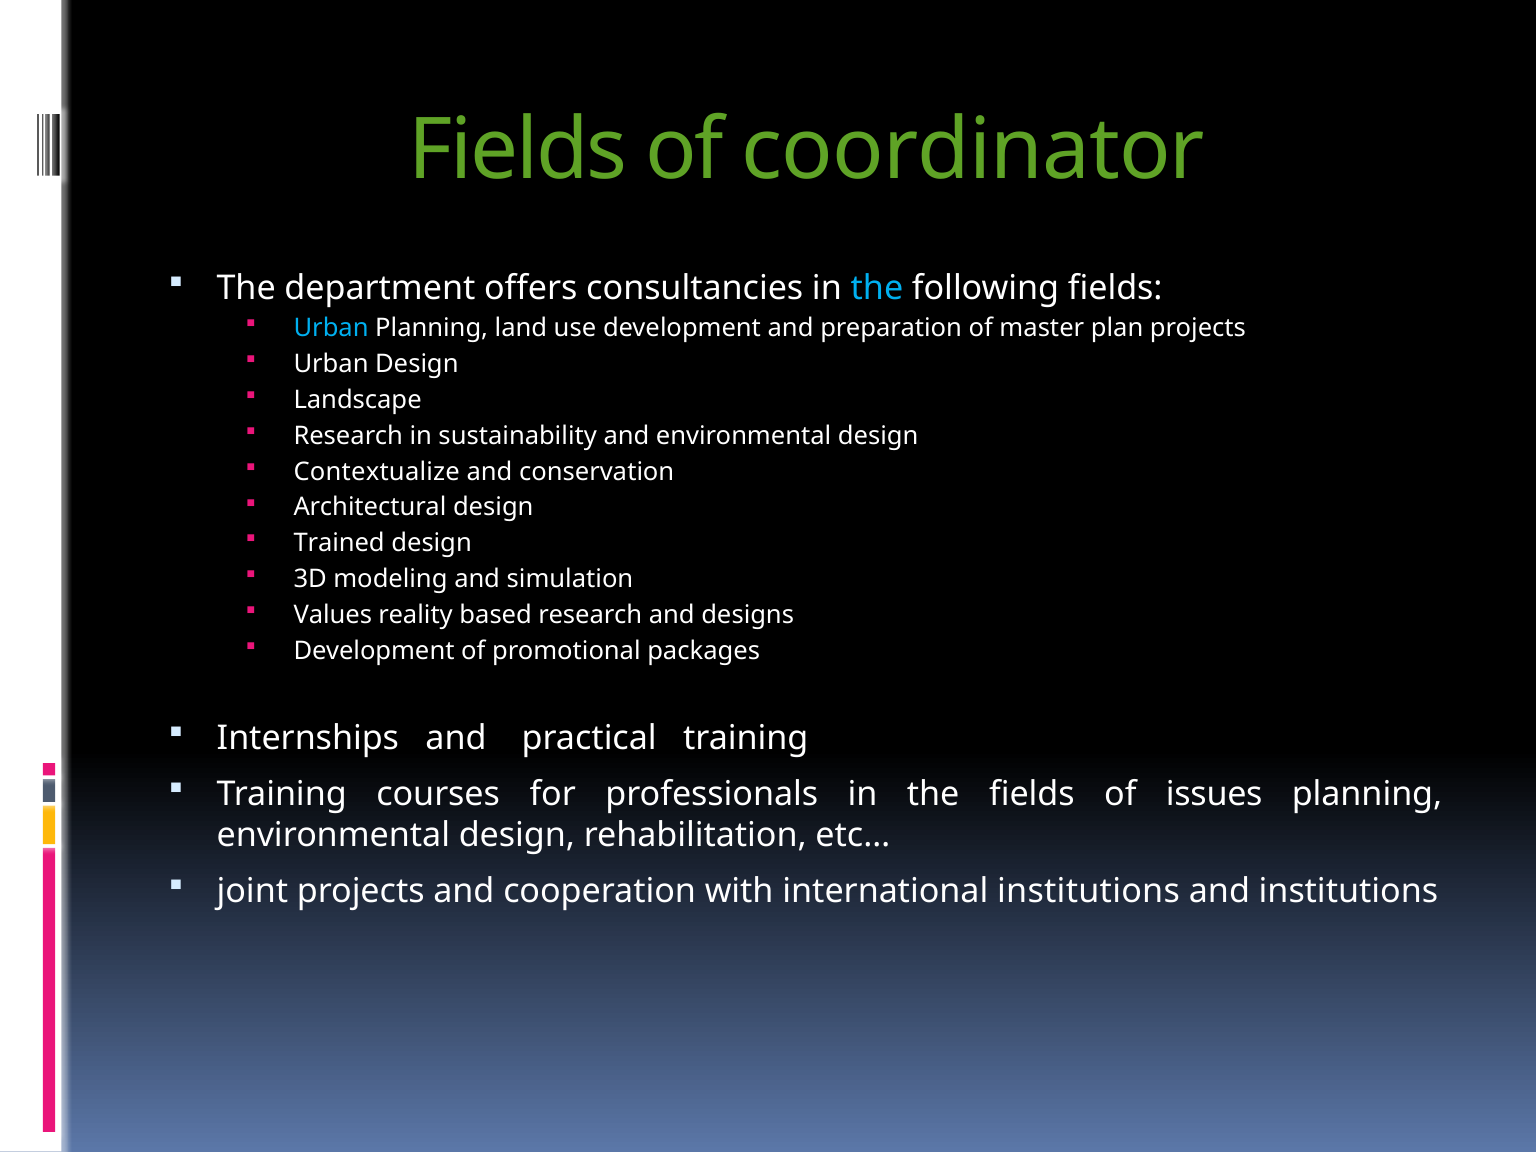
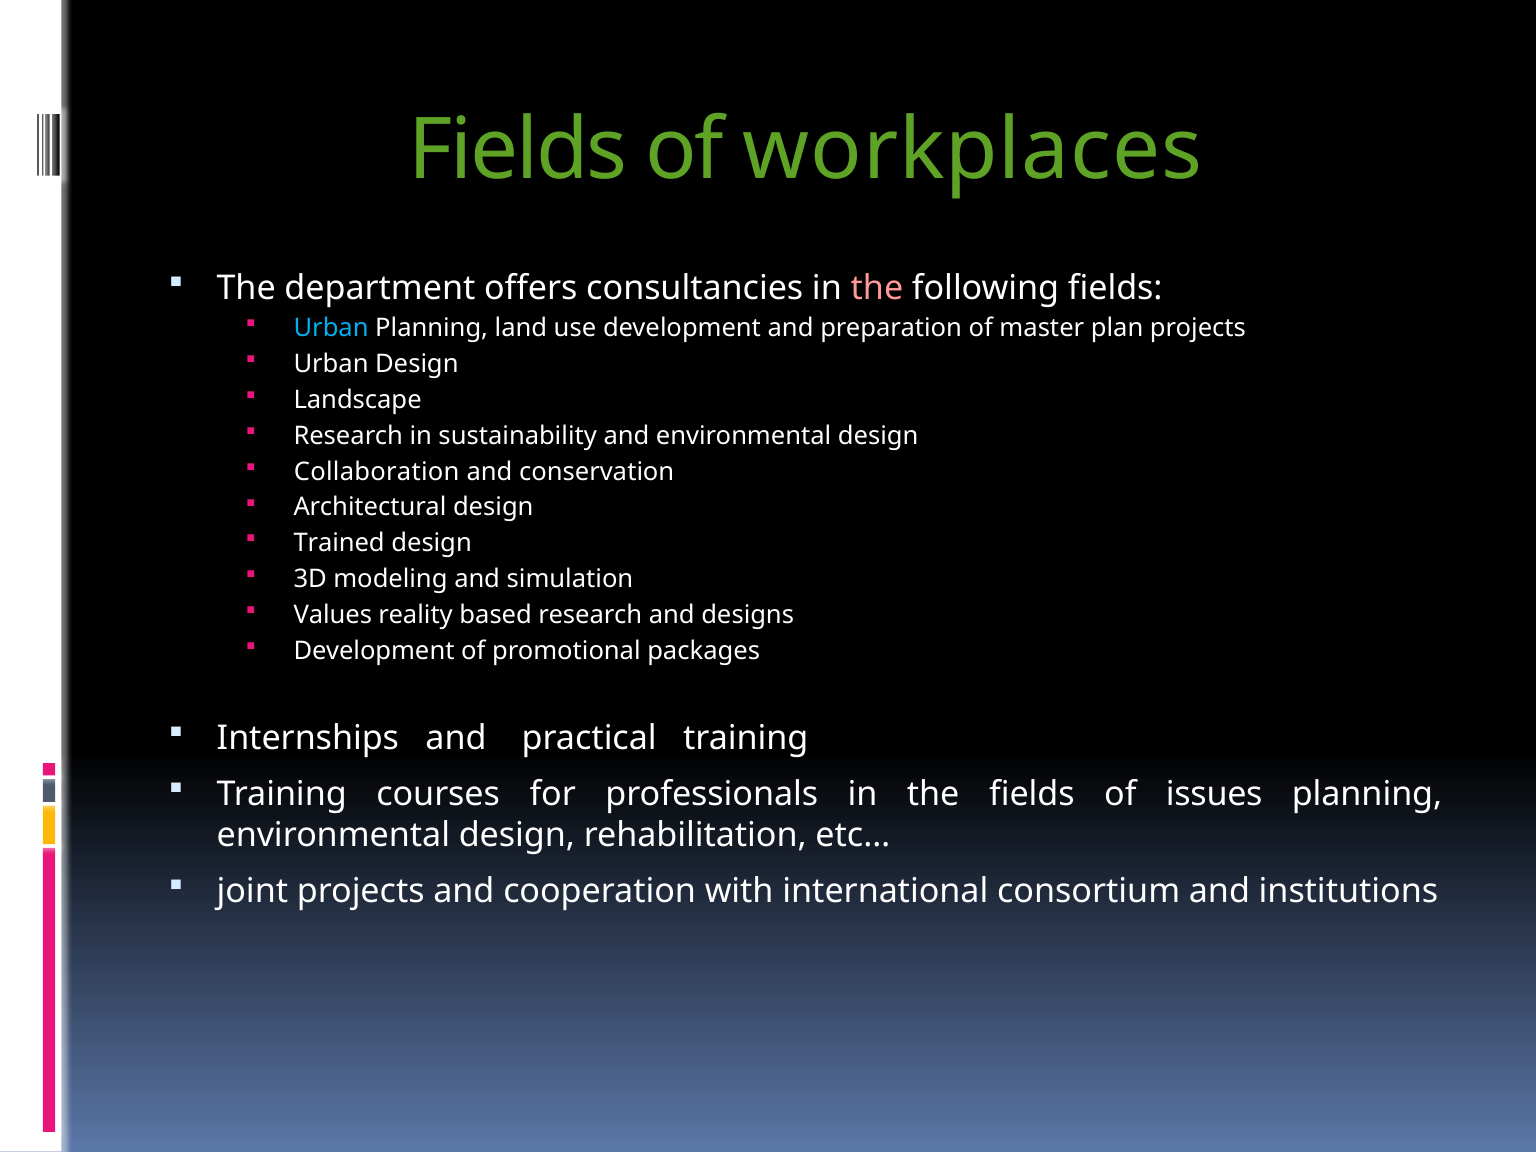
coordinator: coordinator -> workplaces (972, 151)
the colour: light blue -> pink (877, 288)
Contextualize: Contextualize -> Collaboration (377, 472)
international institutions: institutions -> consortium (1089, 891)
